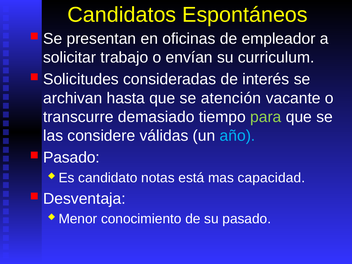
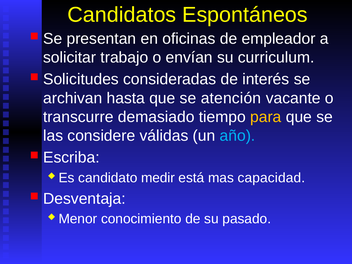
para colour: light green -> yellow (266, 117)
Pasado: Pasado -> Escriba (71, 158)
notas: notas -> medir (158, 178)
